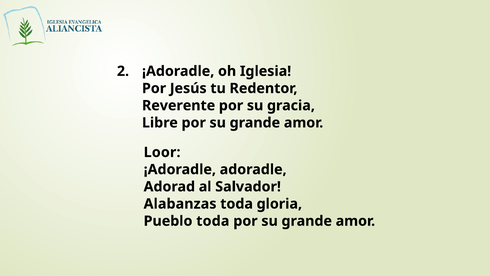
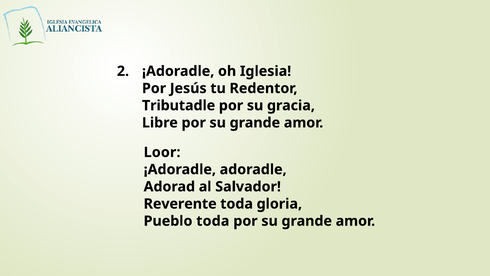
Reverente: Reverente -> Tributadle (179, 105)
Alabanzas: Alabanzas -> Reverente (180, 204)
